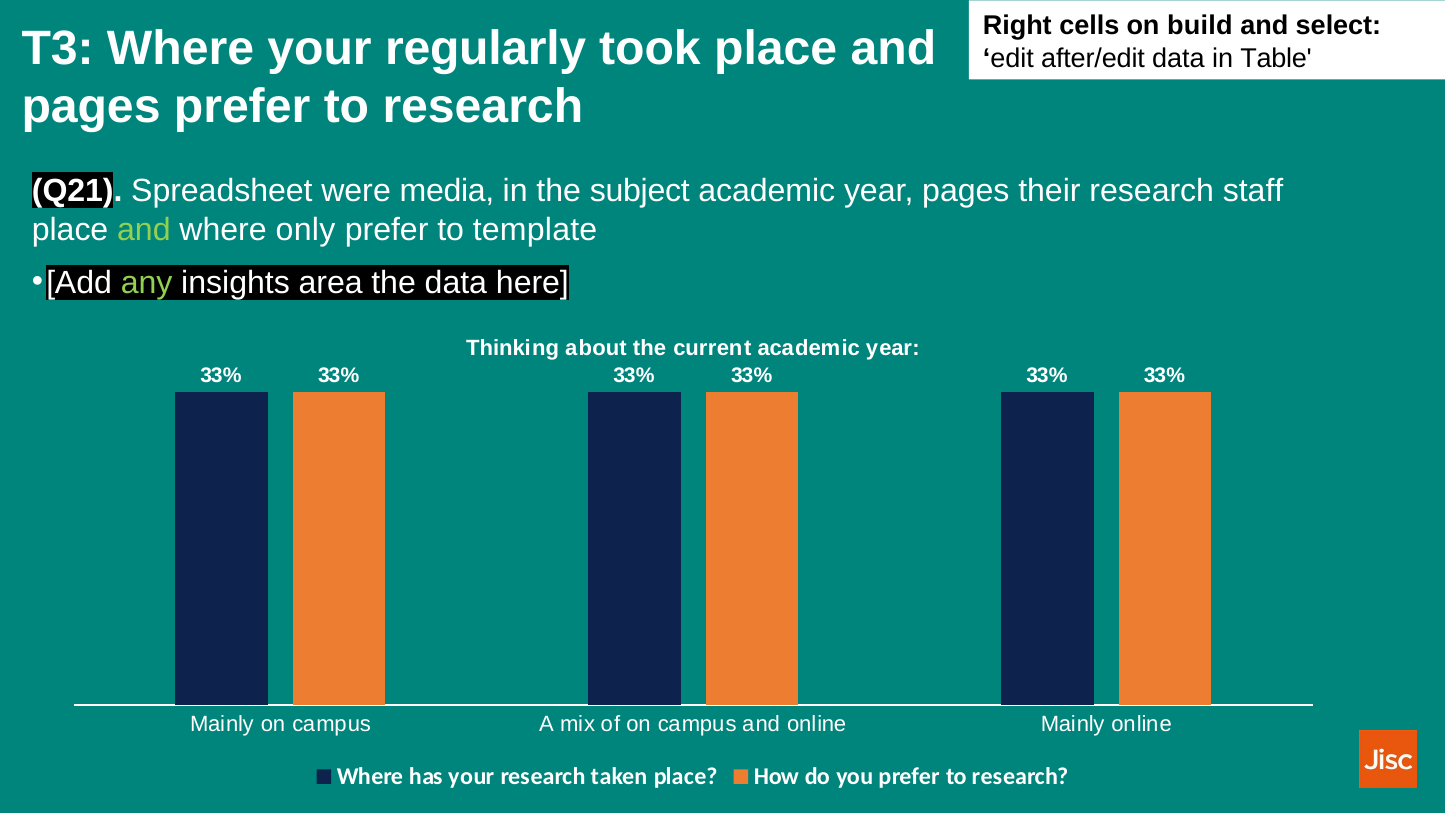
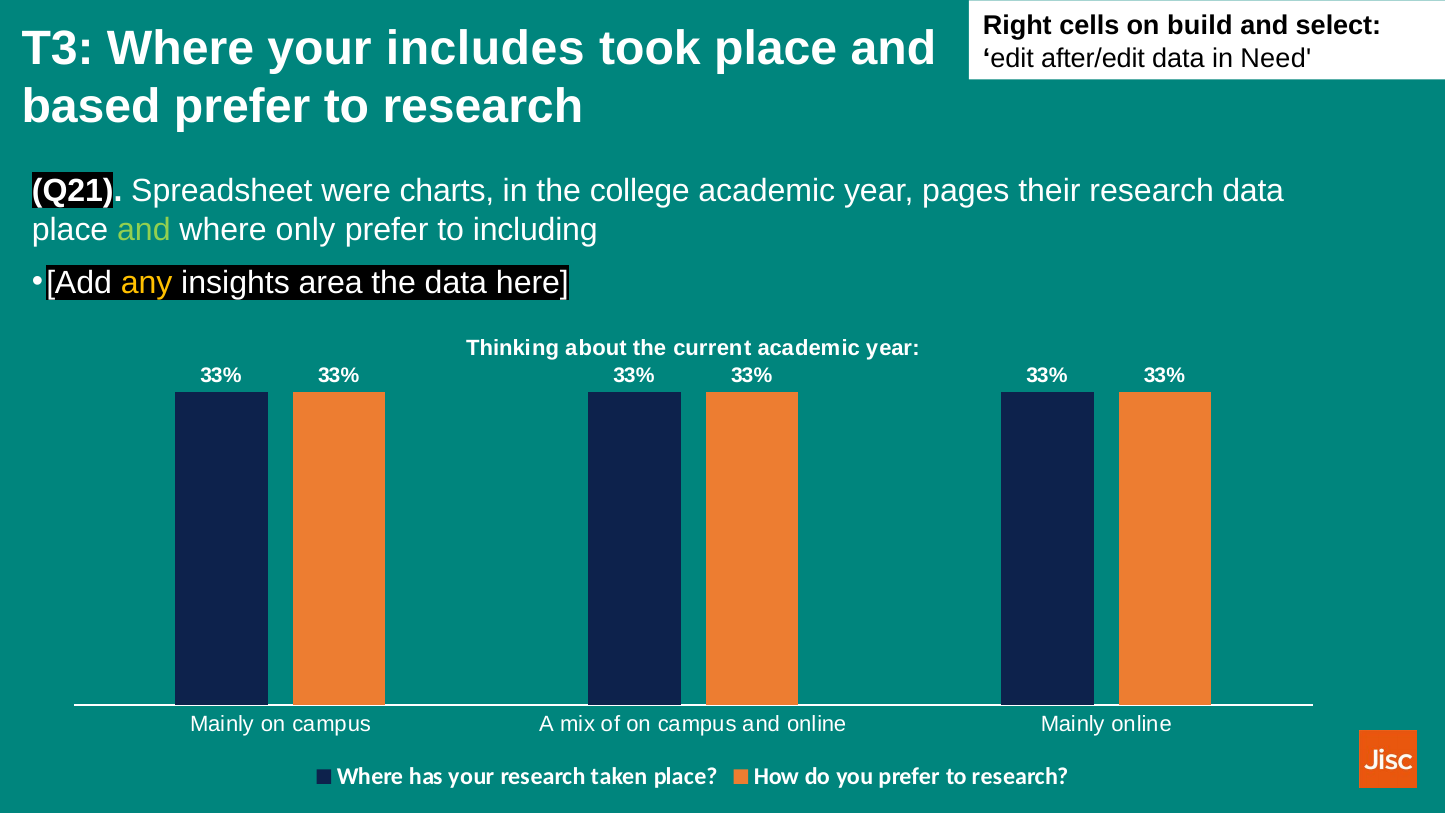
regularly: regularly -> includes (485, 49)
Table: Table -> Need (1276, 58)
pages: pages -> based (91, 106)
media: media -> charts (447, 191)
subject: subject -> college (640, 191)
research staff: staff -> data (1253, 191)
template: template -> including (535, 229)
any colour: light green -> yellow (147, 283)
